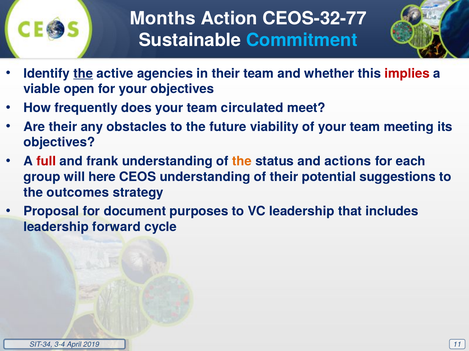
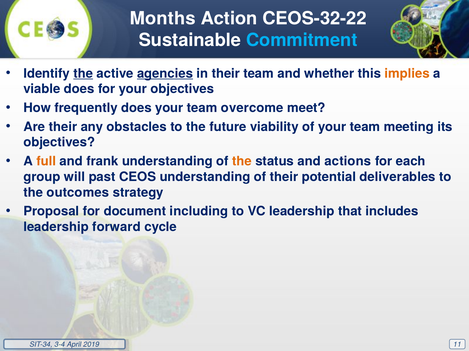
CEOS-32-77: CEOS-32-77 -> CEOS-32-22 (314, 18)
agencies underline: none -> present (165, 74)
implies colour: red -> orange (407, 74)
viable open: open -> does (79, 89)
circulated: circulated -> overcome (252, 108)
full colour: red -> orange (46, 162)
here: here -> past (102, 177)
suggestions: suggestions -> deliverables (398, 177)
purposes: purposes -> including (199, 212)
